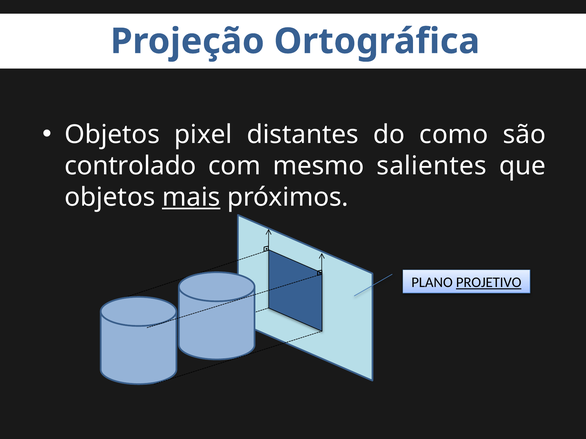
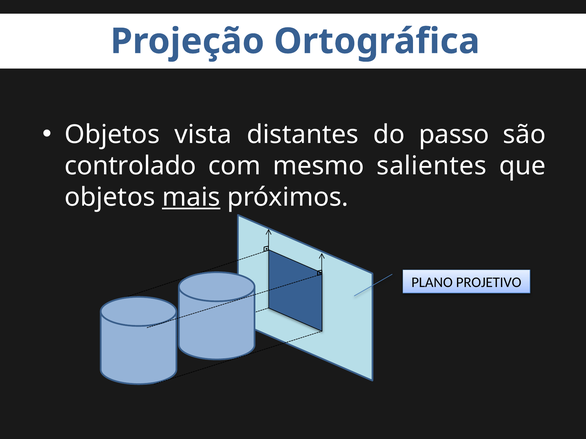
pixel: pixel -> vista (203, 135)
como: como -> passo (454, 135)
PROJETIVO underline: present -> none (489, 283)
